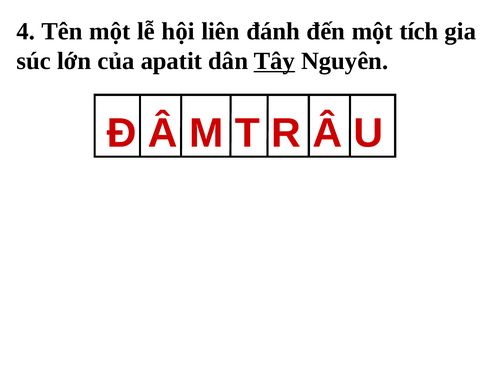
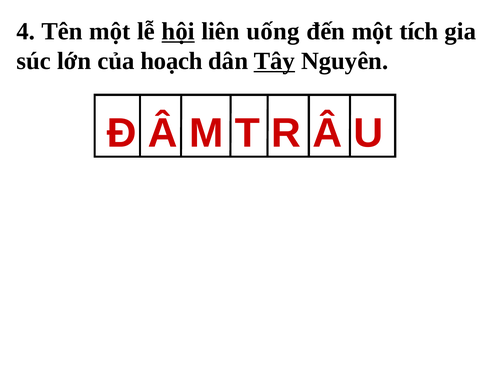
hội underline: none -> present (178, 31)
đánh: đánh -> uống (273, 31)
apatit: apatit -> hoạch (172, 61)
